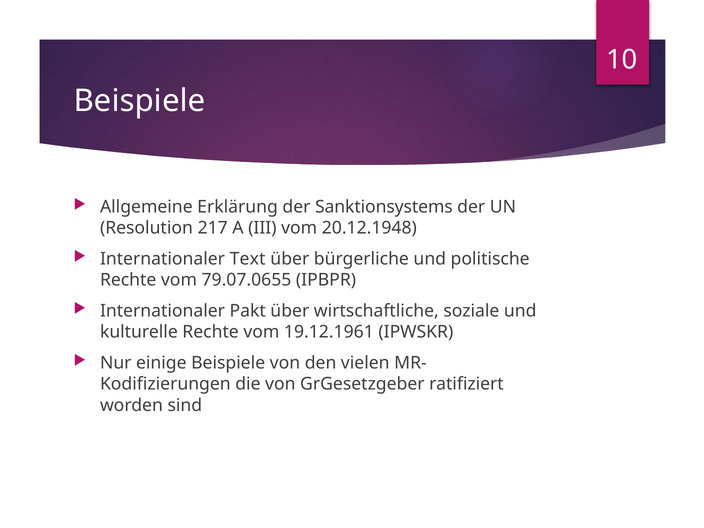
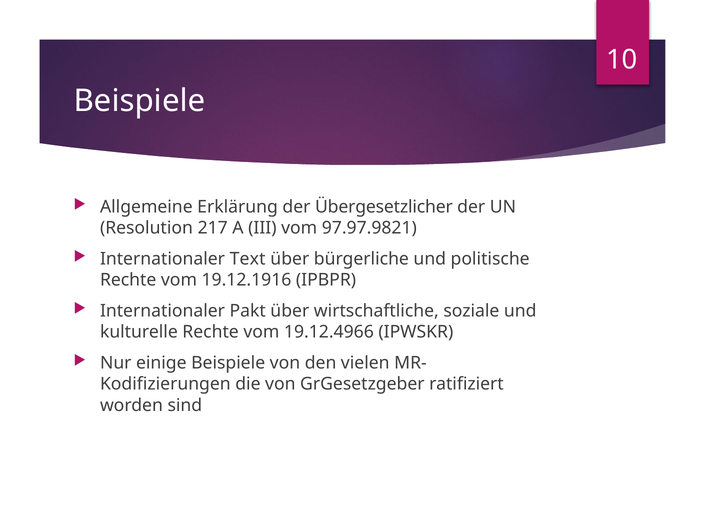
Sanktionsystems: Sanktionsystems -> Übergesetzlicher (384, 207)
20.12.1948: 20.12.1948 -> 97.97.9821 (369, 228)
79.07.0655: 79.07.0655 -> 19.12.1916 (246, 280)
19.12.1961: 19.12.1961 -> 19.12.4966 (329, 332)
